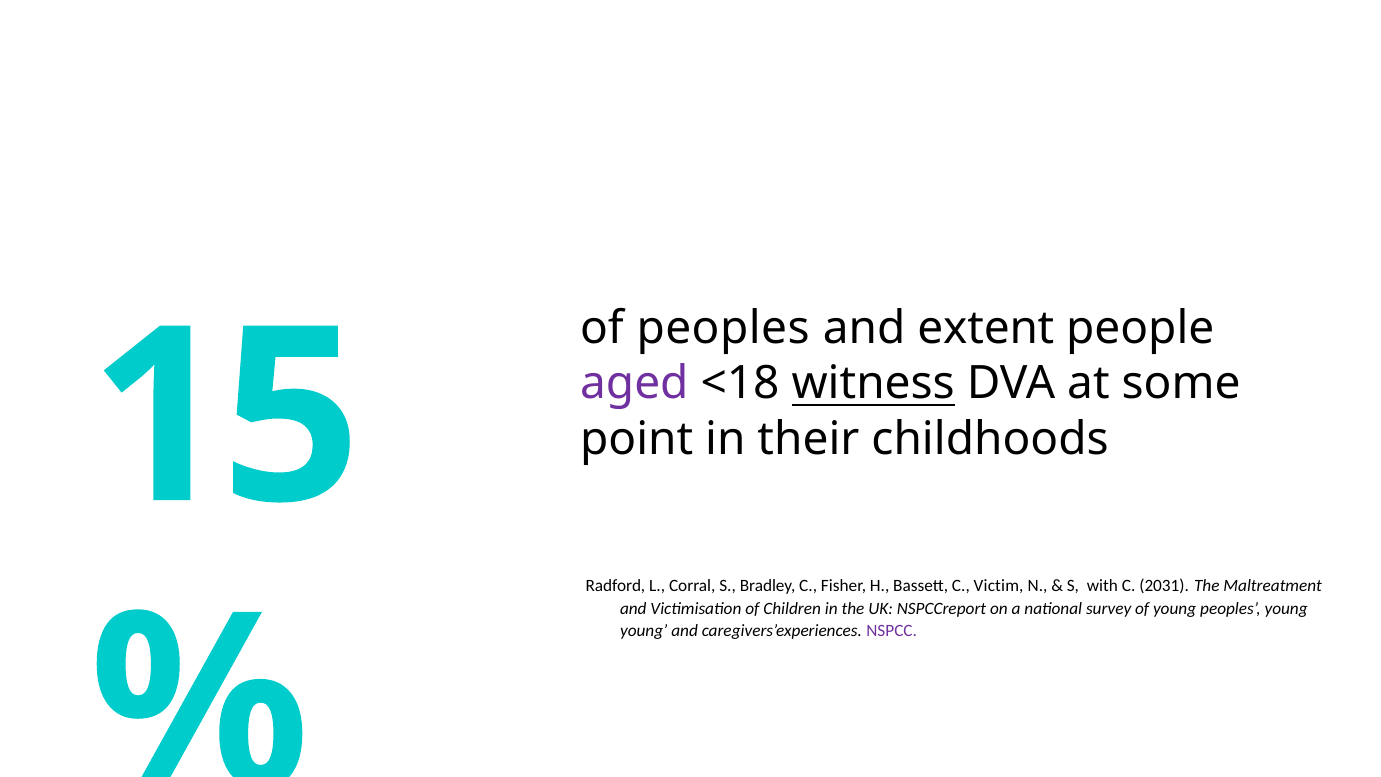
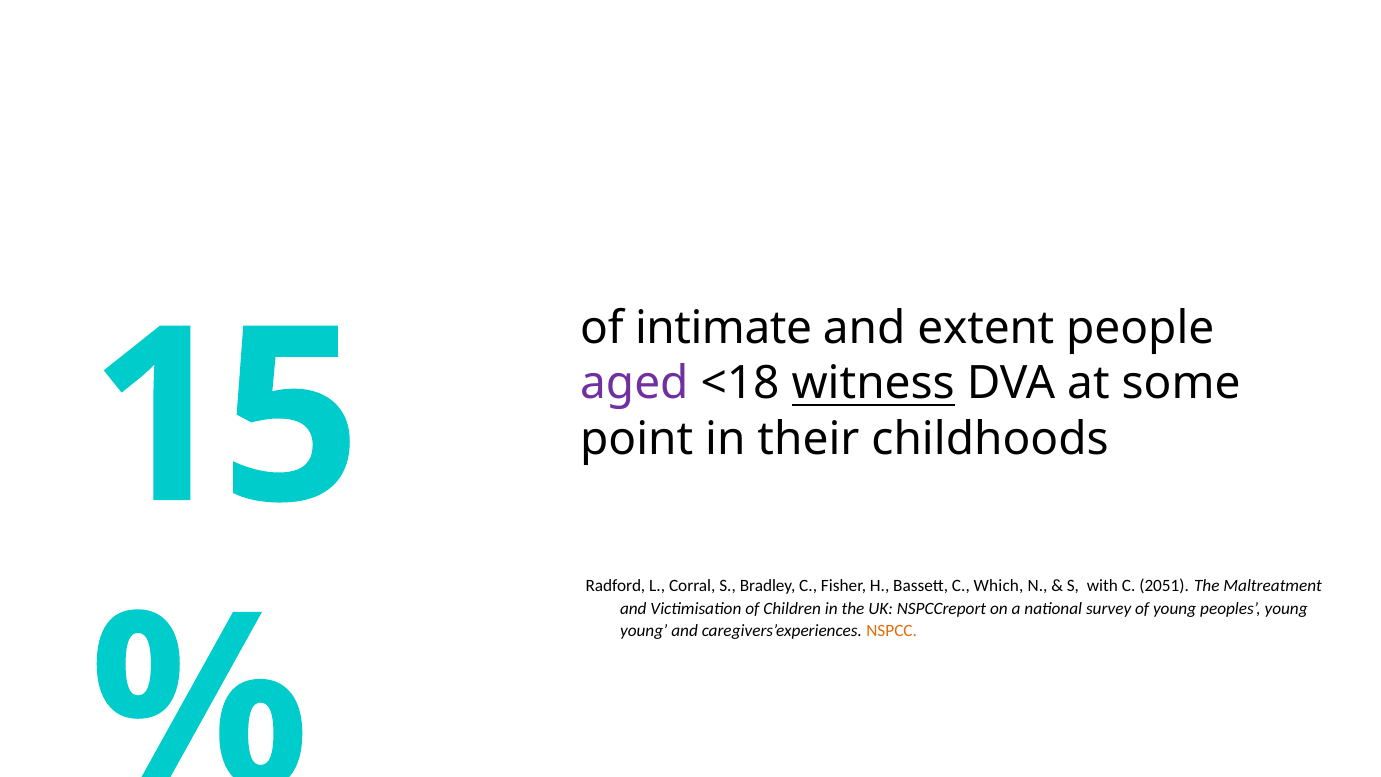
of peoples: peoples -> intimate (724, 328)
Victim: Victim -> Which (999, 586)
2031: 2031 -> 2051 (1164, 586)
NSPCC colour: purple -> orange (892, 630)
